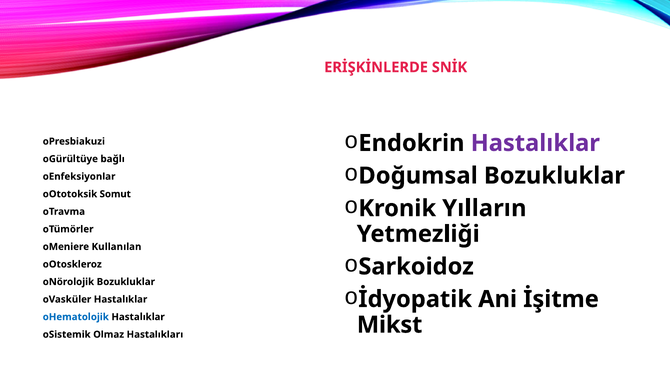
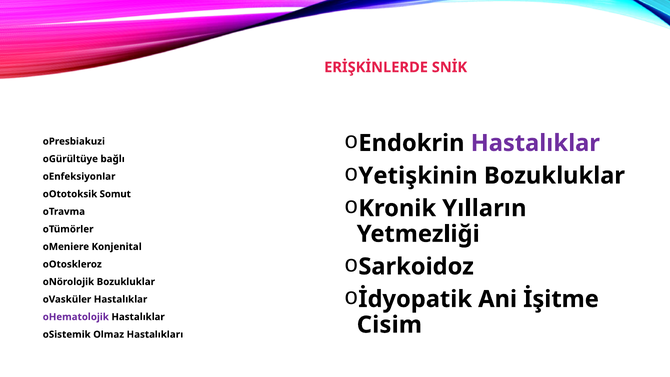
Doğumsal: Doğumsal -> Yetişkinin (418, 176)
Kullanılan: Kullanılan -> Konjenital (117, 247)
oHematolojik colour: blue -> purple (76, 317)
Mikst: Mikst -> Cisim (389, 325)
